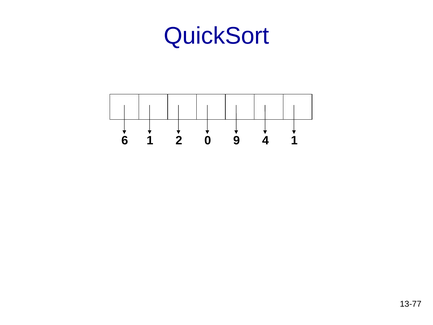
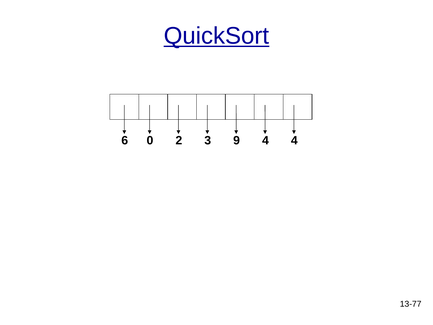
QuickSort underline: none -> present (216, 36)
6 1: 1 -> 0 (150, 140)
0: 0 -> 3 (208, 140)
4 1: 1 -> 4 (294, 140)
